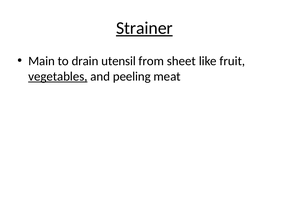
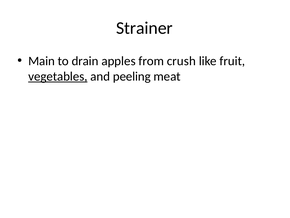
Strainer underline: present -> none (144, 28)
utensil: utensil -> apples (119, 61)
sheet: sheet -> crush (181, 61)
